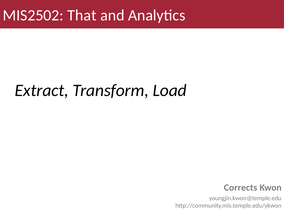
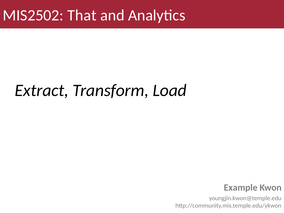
Corrects: Corrects -> Example (241, 188)
